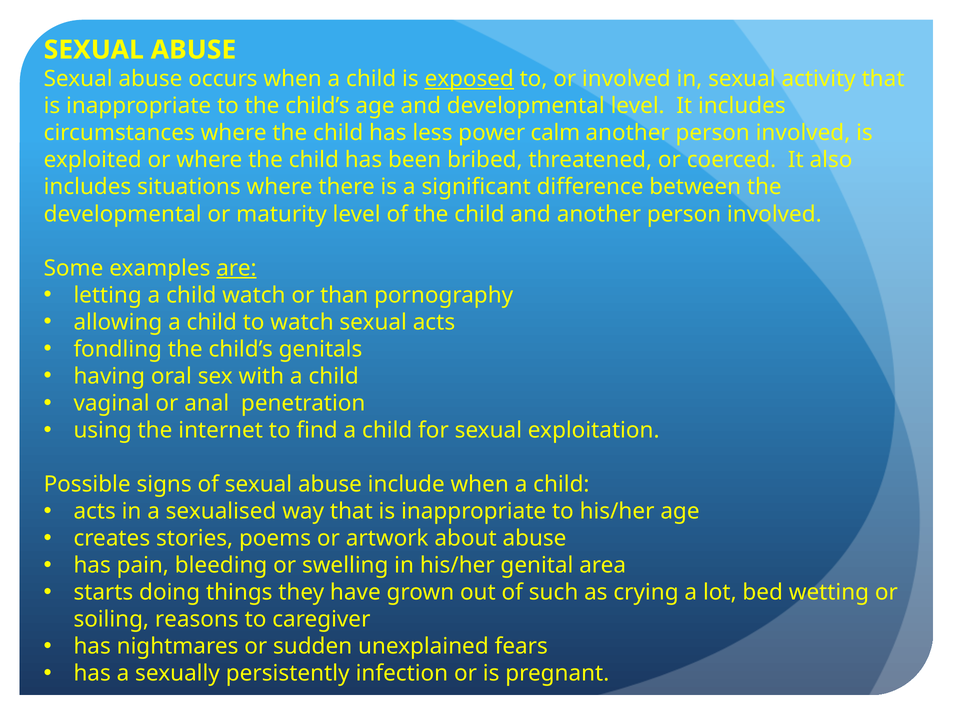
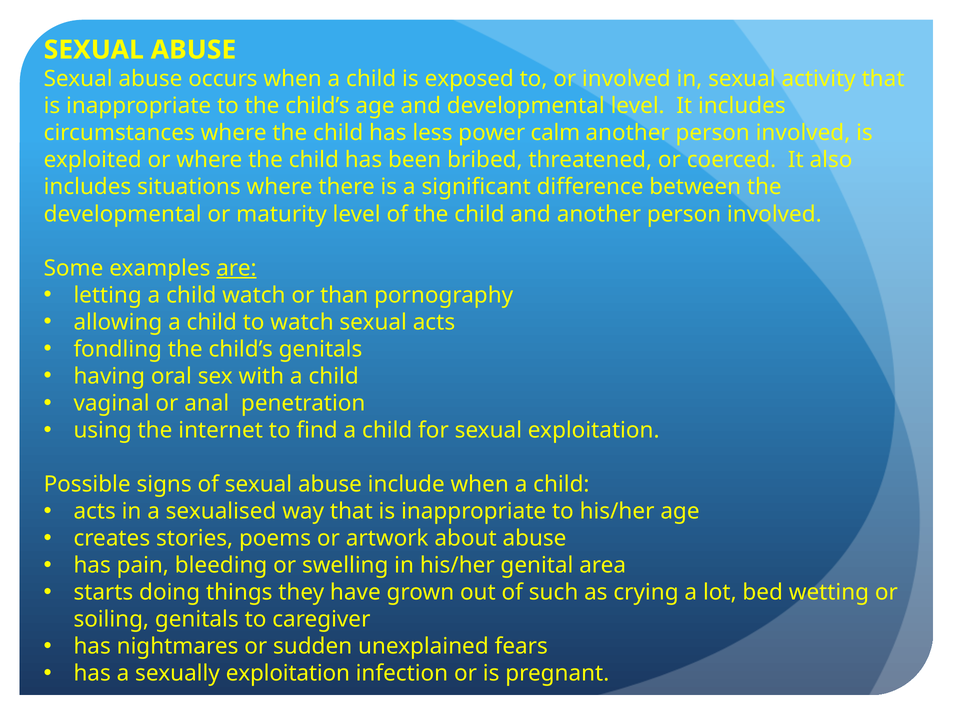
exposed underline: present -> none (469, 79)
soiling reasons: reasons -> genitals (197, 619)
sexually persistently: persistently -> exploitation (288, 673)
